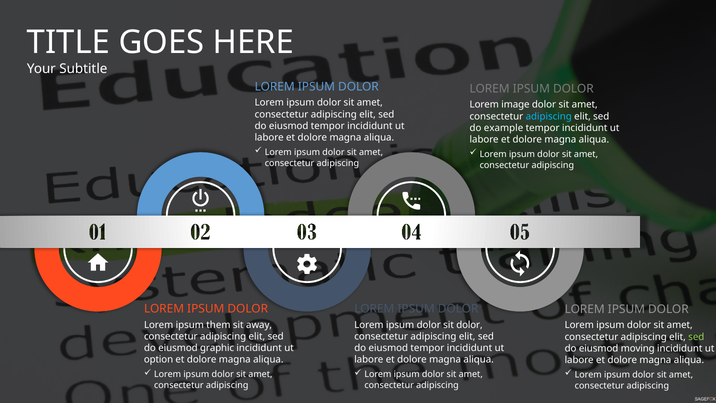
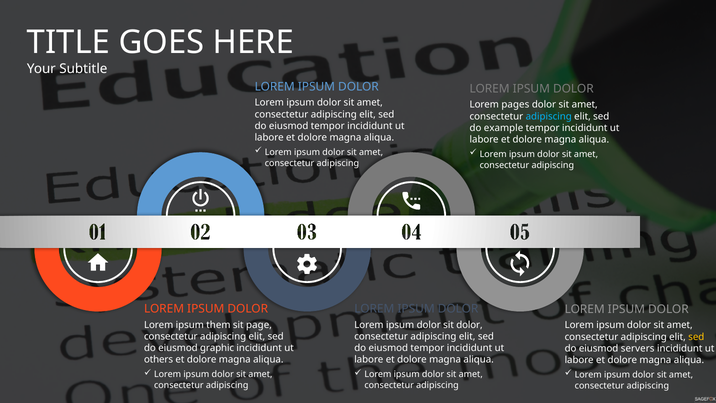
image: image -> pages (515, 105)
away: away -> page (259, 325)
sed colour: light green -> yellow (696, 337)
moving: moving -> servers (638, 348)
option: option -> others (159, 360)
